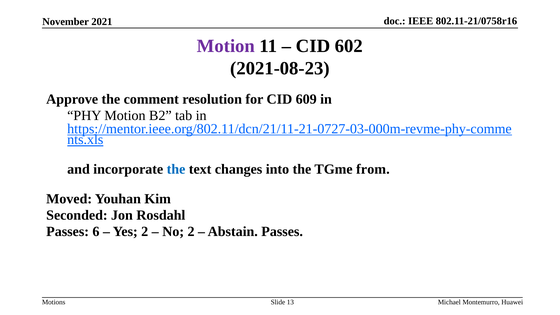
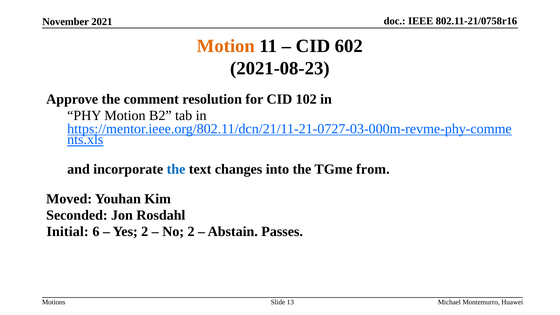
Motion colour: purple -> orange (226, 46)
609: 609 -> 102 (306, 99)
Passes: Passes -> Initial (68, 231)
